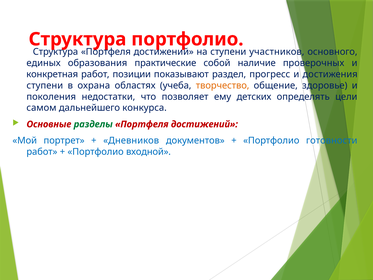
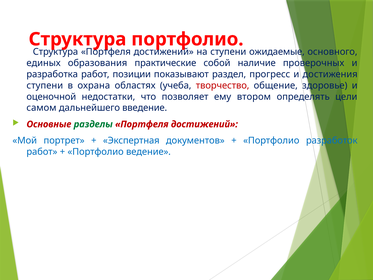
участников: участников -> ожидаемые (277, 52)
конкретная: конкретная -> разработка (52, 74)
творчество colour: orange -> red (223, 85)
поколения: поколения -> оценочной (51, 97)
детских: детских -> втором (254, 97)
конкурса: конкурса -> введение (145, 108)
Дневников: Дневников -> Экспертная (131, 141)
готовности: готовности -> разработок (332, 141)
входной: входной -> ведение (148, 152)
